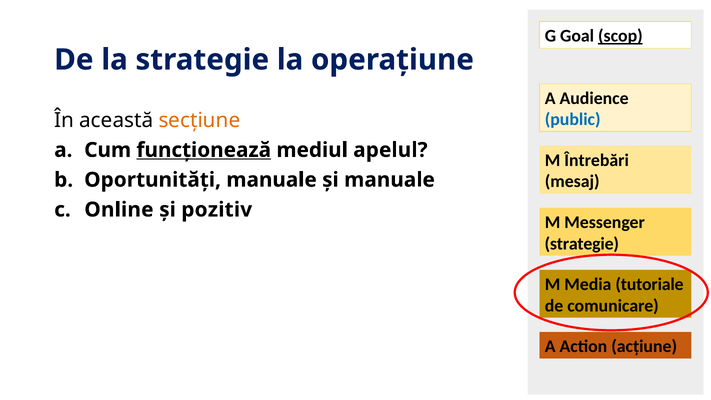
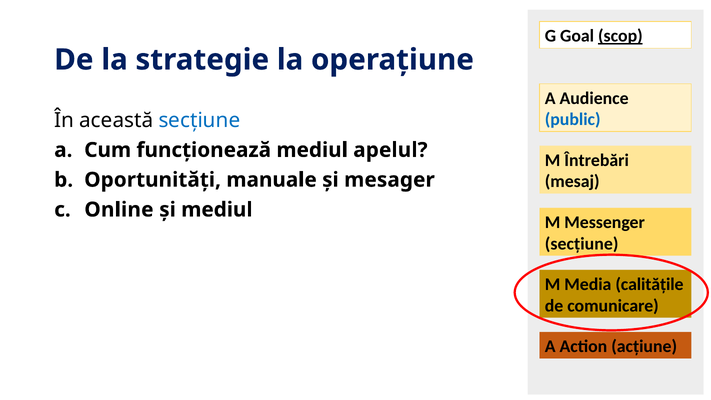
secțiune colour: orange -> blue (199, 120)
funcționează underline: present -> none (204, 150)
și manuale: manuale -> mesager (389, 180)
și pozitiv: pozitiv -> mediul (217, 210)
strategie: strategie -> secțiune (582, 244)
tutoriale: tutoriale -> calitățile (649, 284)
